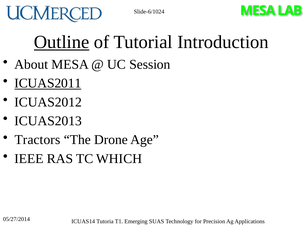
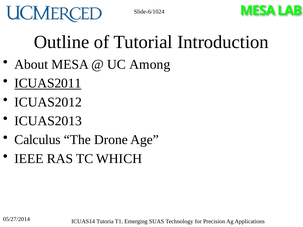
Outline underline: present -> none (62, 42)
Session: Session -> Among (150, 65)
Tractors: Tractors -> Calculus (38, 140)
